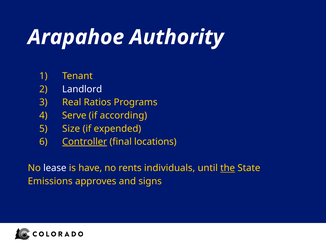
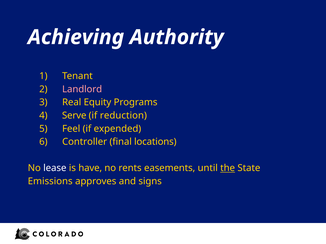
Arapahoe: Arapahoe -> Achieving (76, 37)
Landlord colour: white -> pink (82, 89)
Ratios: Ratios -> Equity (98, 103)
according: according -> reduction (123, 116)
Size: Size -> Feel (71, 129)
Controller underline: present -> none (85, 142)
individuals: individuals -> easements (170, 168)
